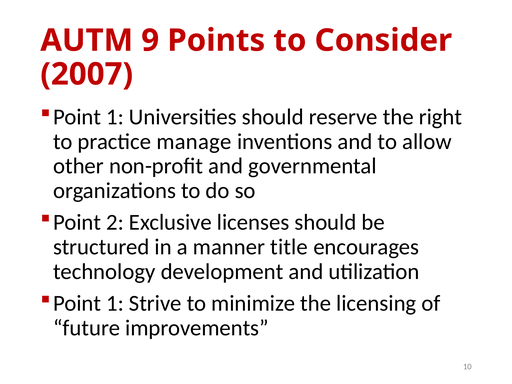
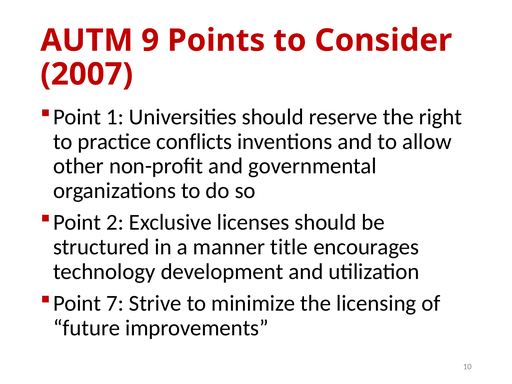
manage: manage -> conflicts (194, 142)
1: 1 -> 7 (115, 303)
